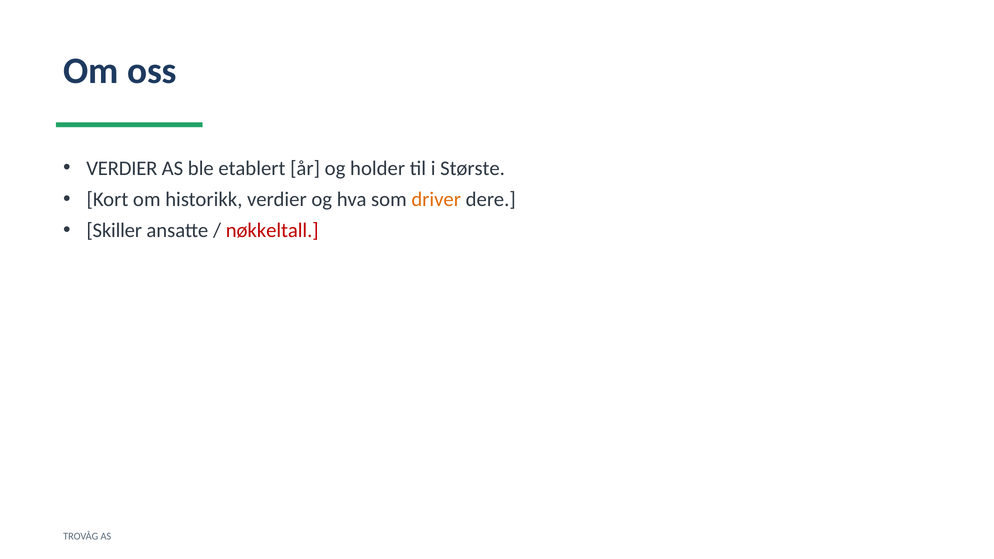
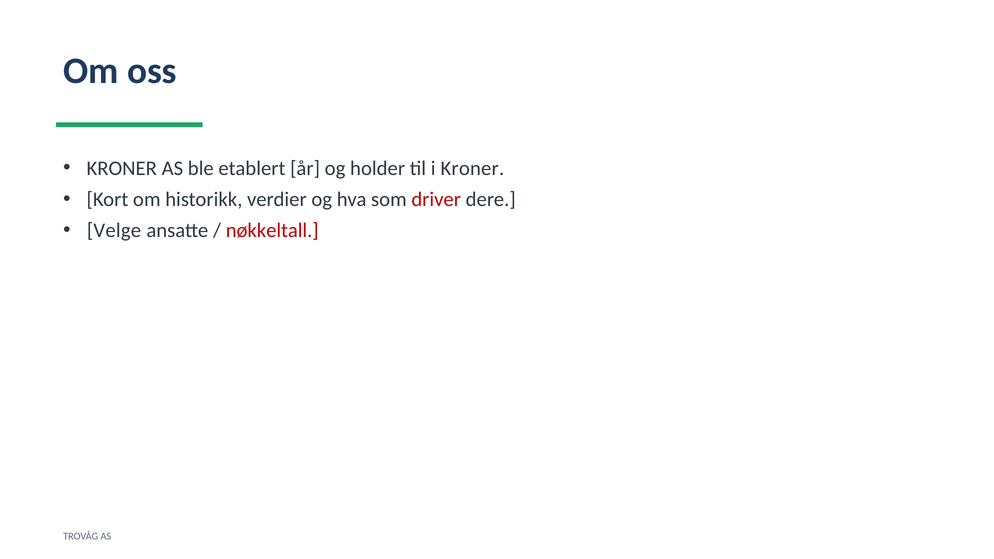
VERDIER: VERDIER -> KRONER (122, 168)
i Største: Største -> Kroner (472, 168)
driver colour: orange -> red (436, 199)
Skiller: Skiller -> Velge (114, 231)
